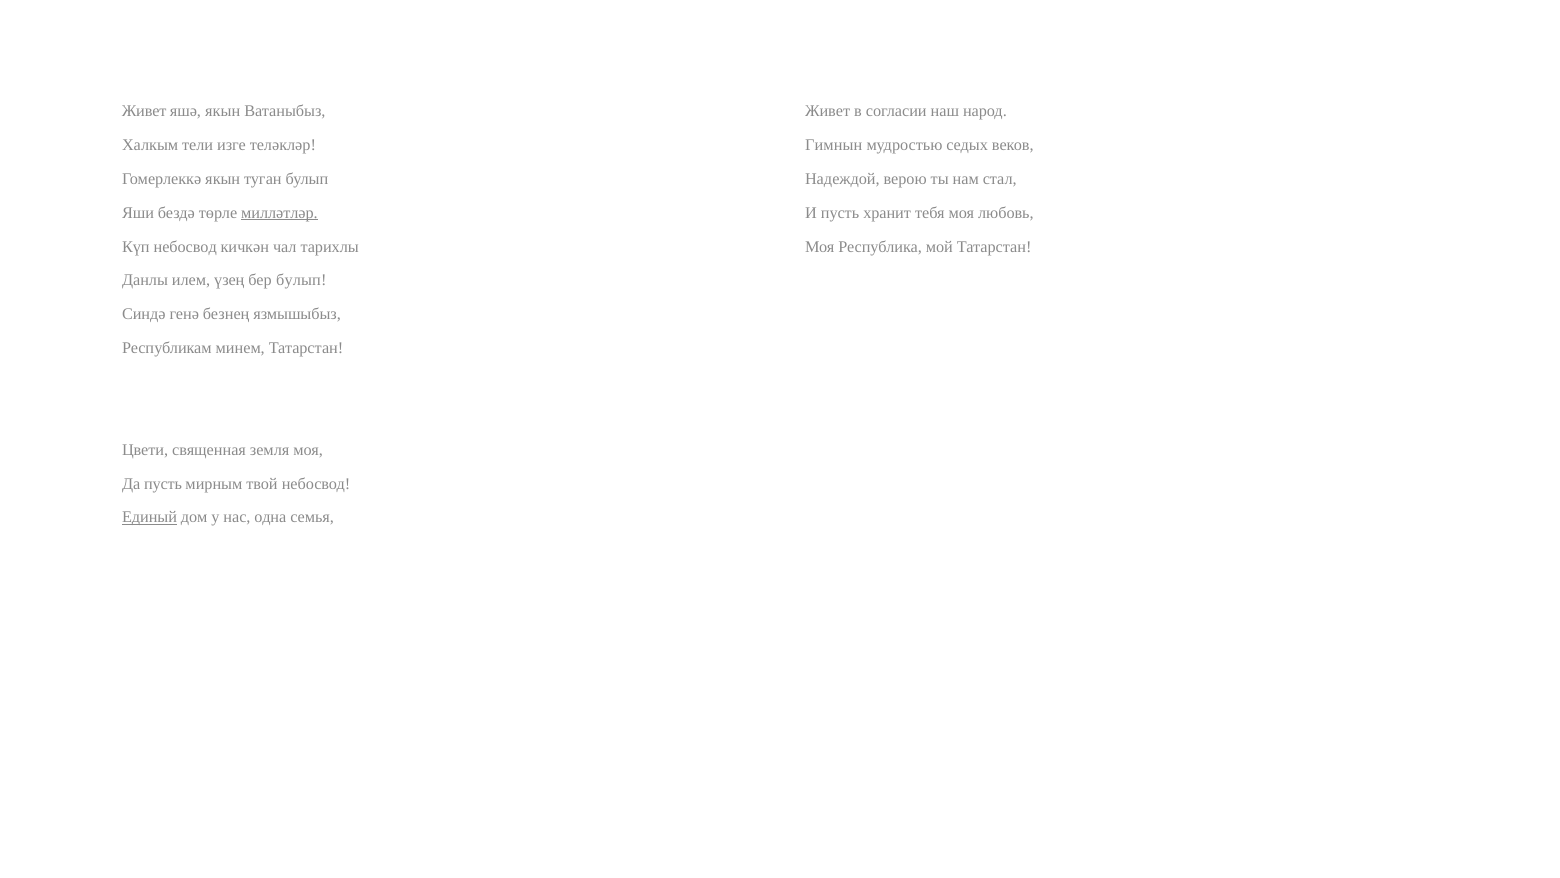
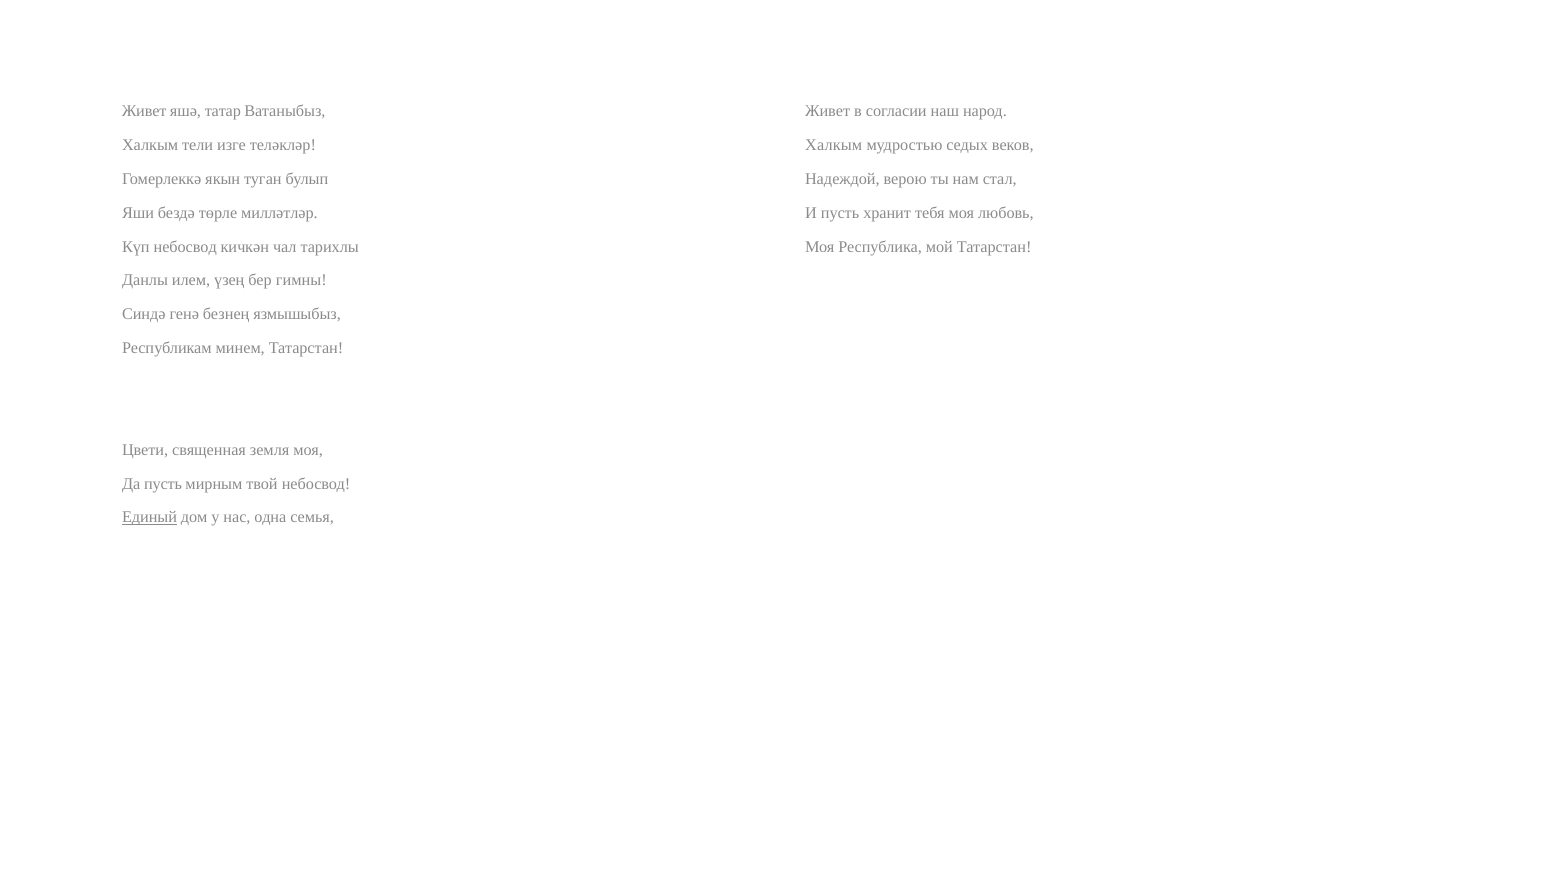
яшә якын: якын -> татар (223, 111)
Гимнын: Гимнын -> Халкым (834, 145)
милләтләр underline: present -> none (279, 213)
бер булып: булып -> гимны (301, 280)
